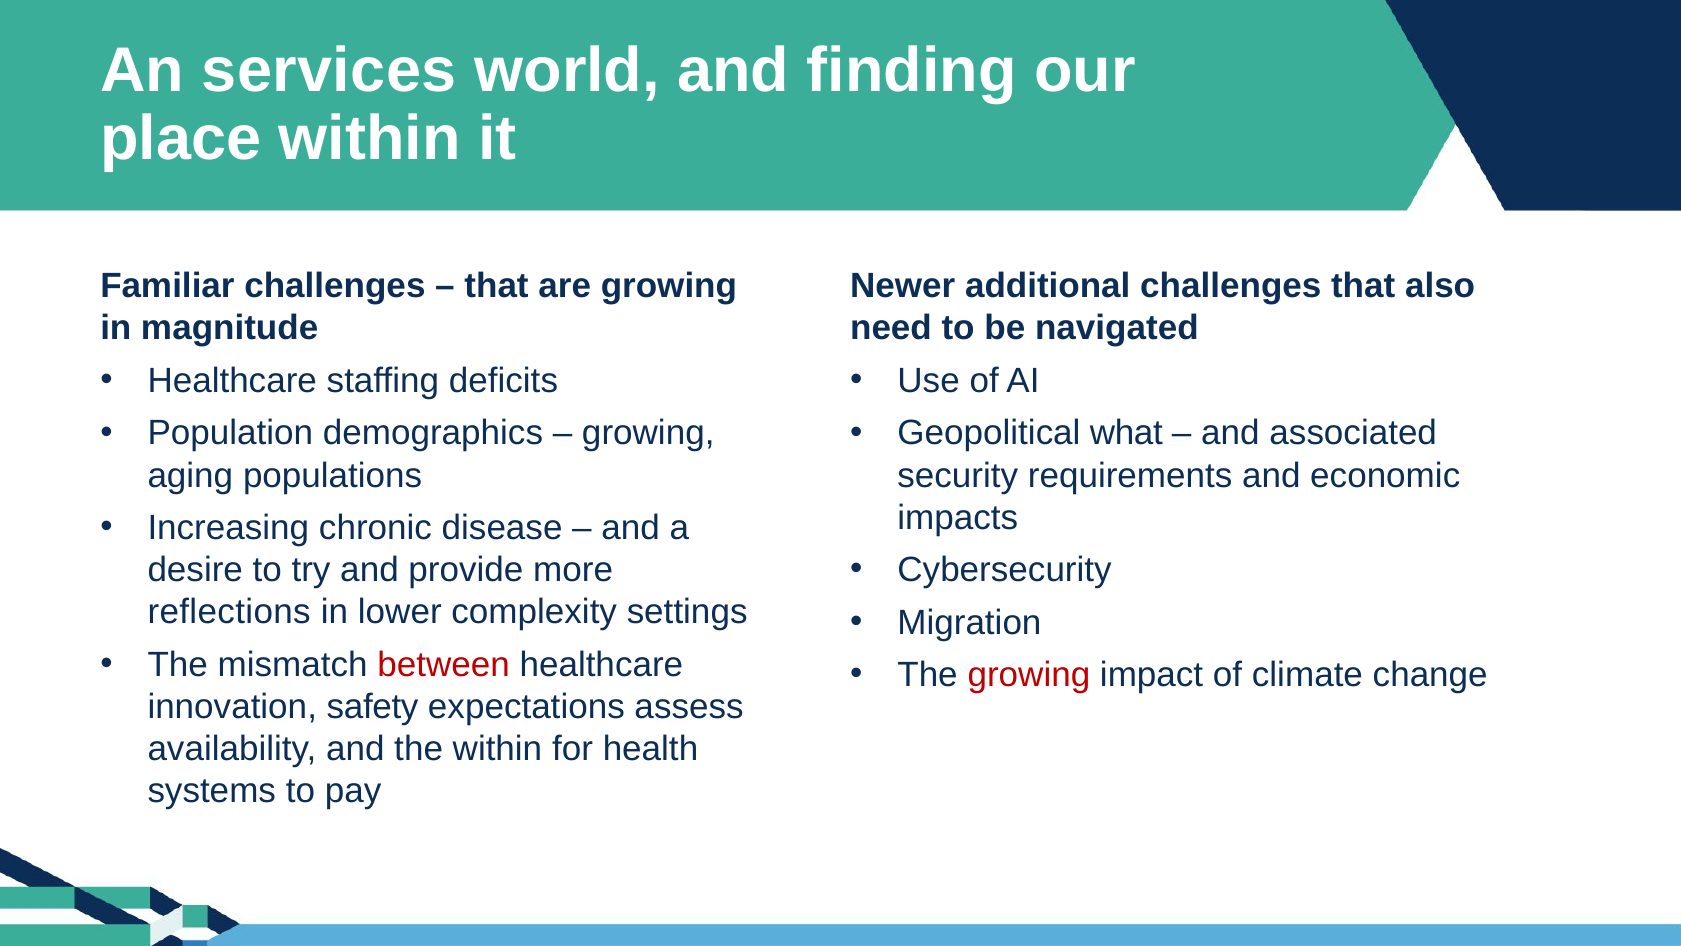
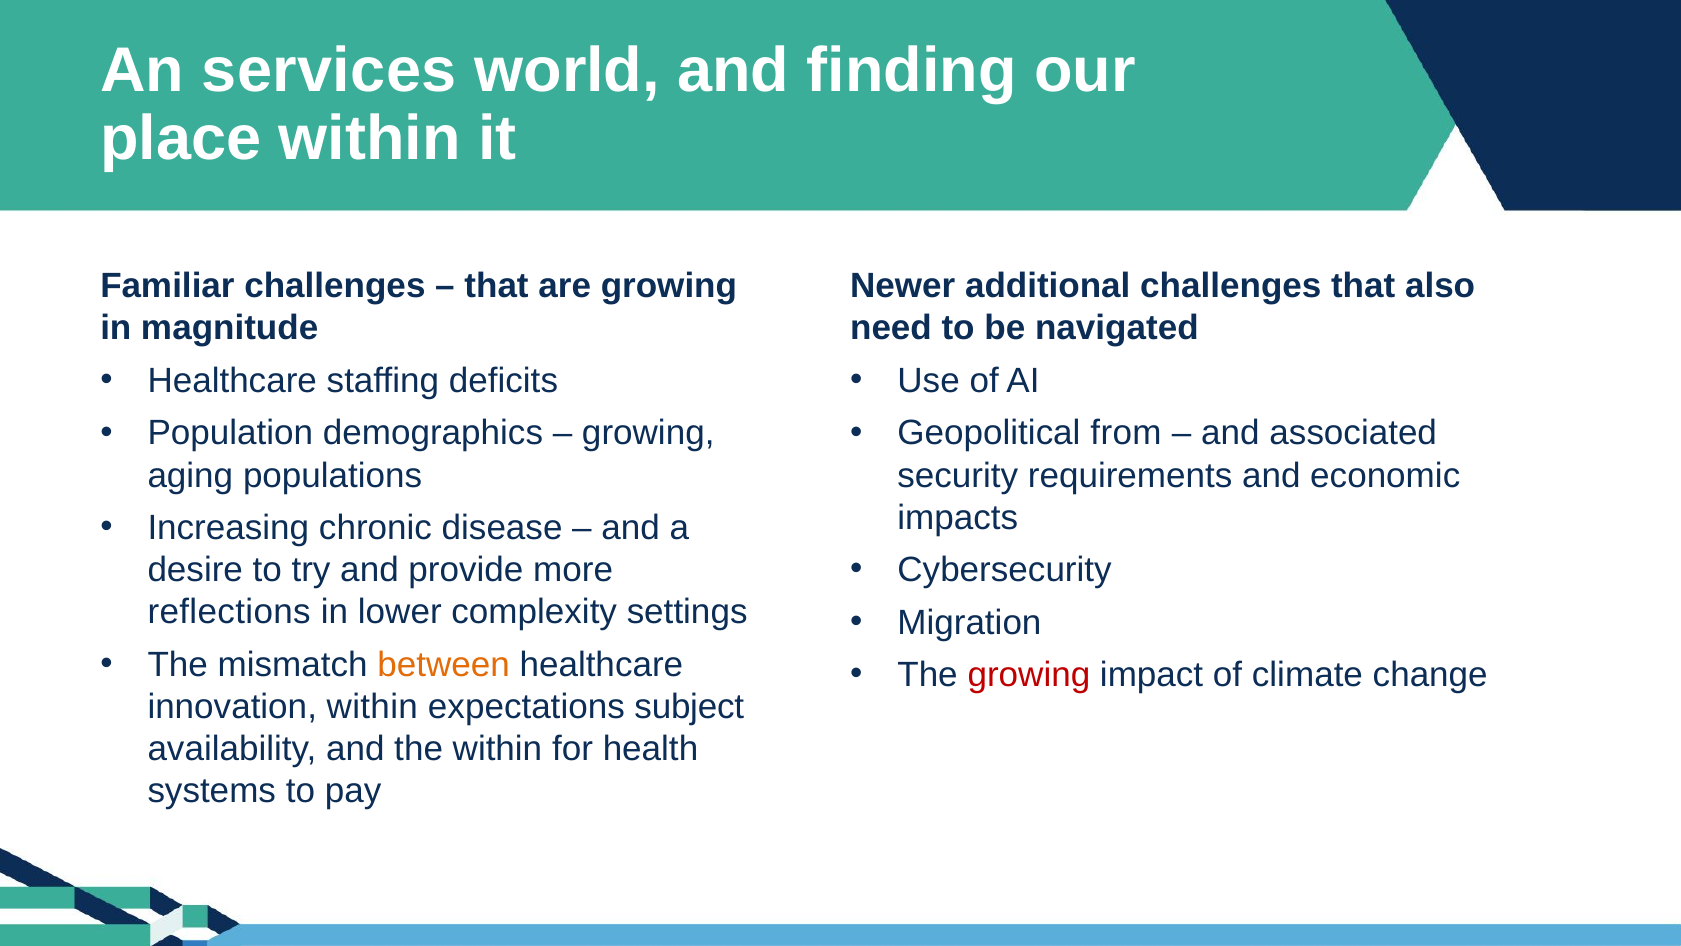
what: what -> from (1126, 433)
between colour: red -> orange (444, 664)
innovation safety: safety -> within (372, 707)
assess: assess -> subject (689, 707)
